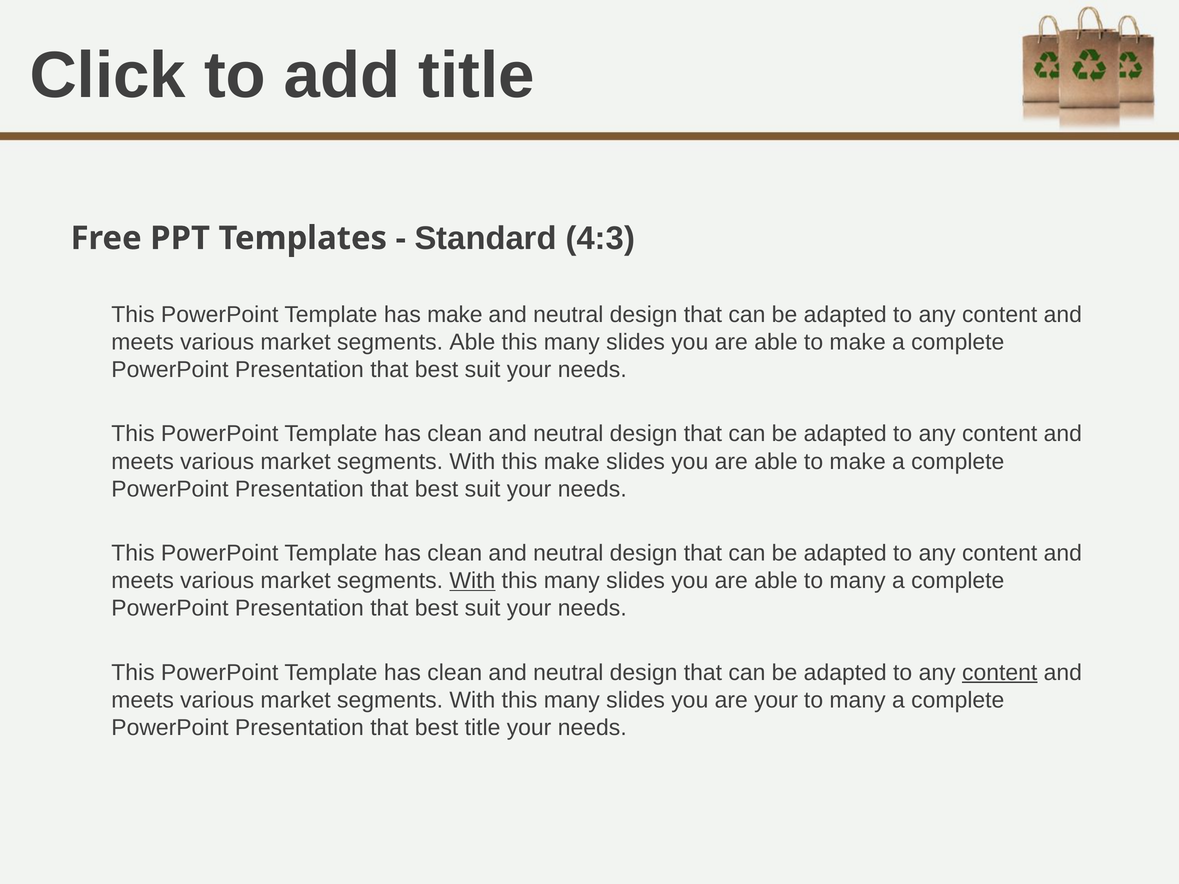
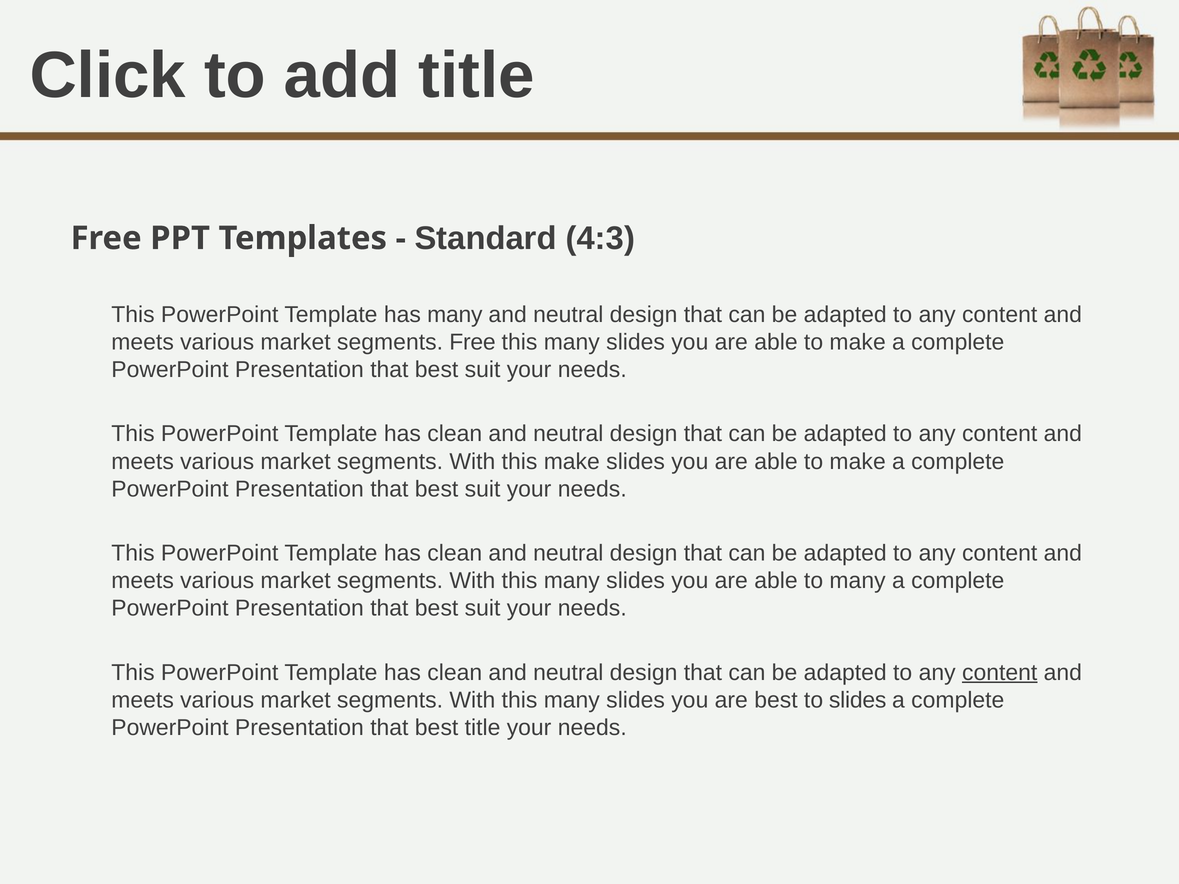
has make: make -> many (455, 315)
segments Able: Able -> Free (472, 342)
With underline: present -> none (472, 581)
are your: your -> best (776, 700)
many: many -> slides (858, 700)
